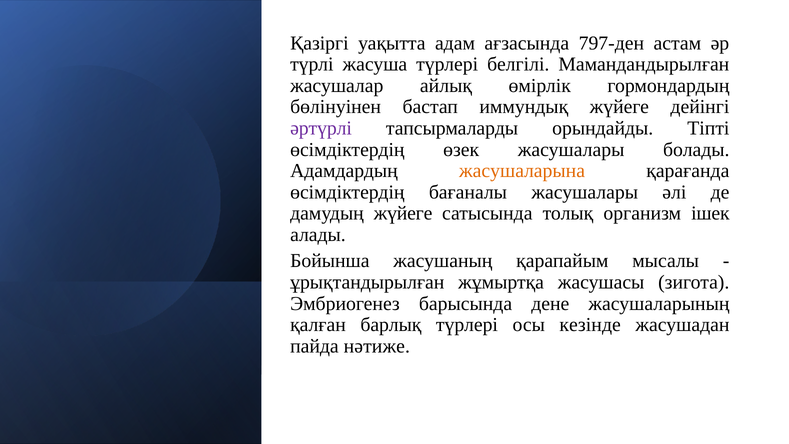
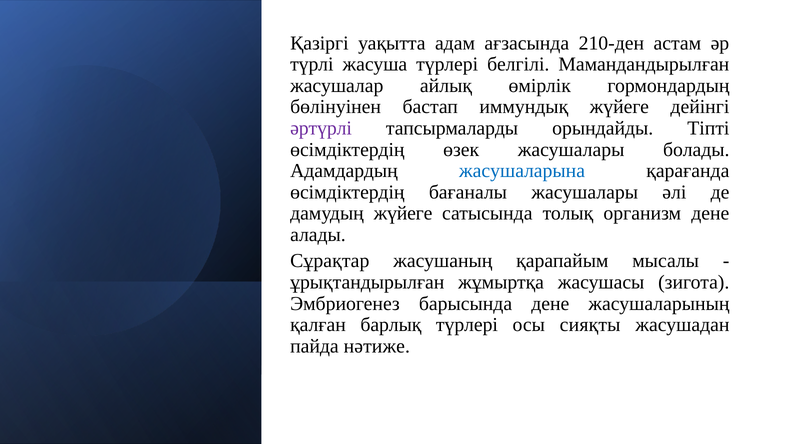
797-ден: 797-ден -> 210-ден (611, 43)
жасушаларына colour: orange -> blue (522, 171)
организм ішек: ішек -> дене (710, 213)
Бойынша: Бойынша -> Сұрақтар (330, 261)
кезінде: кезінде -> сияқты (590, 325)
